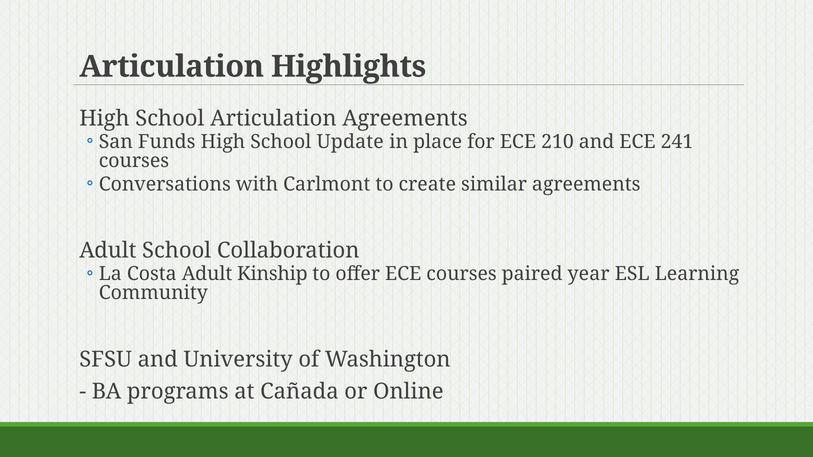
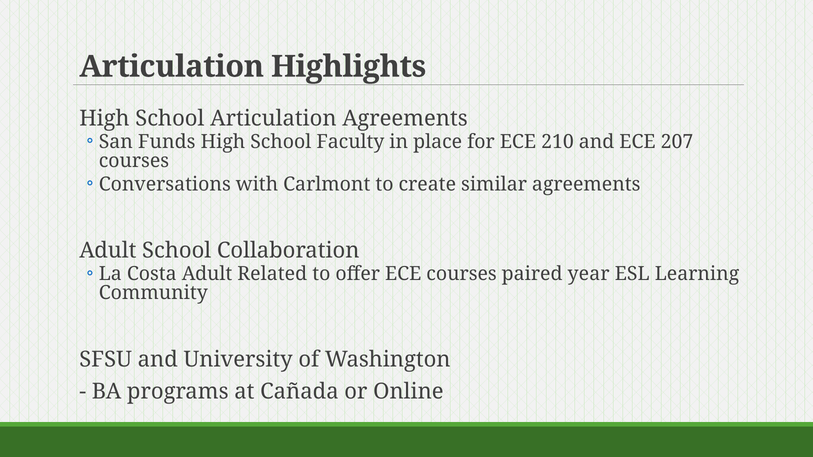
Update: Update -> Faculty (350, 142)
241: 241 -> 207 (677, 142)
Kinship: Kinship -> Related (272, 274)
